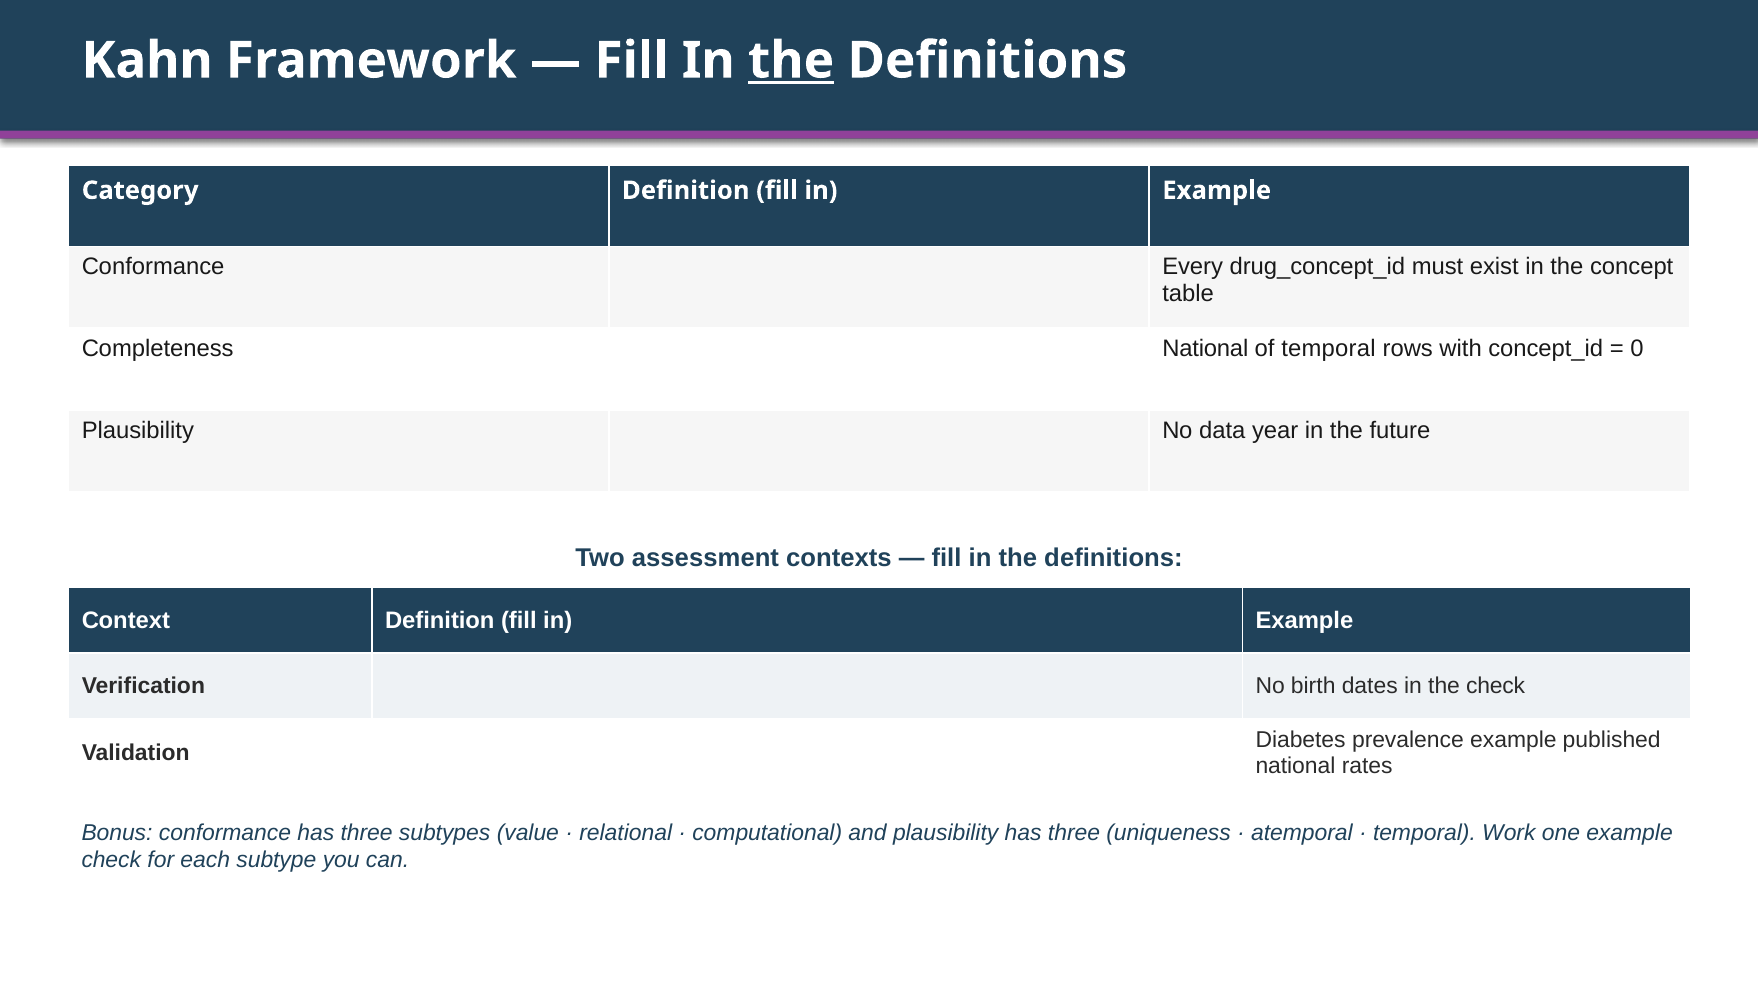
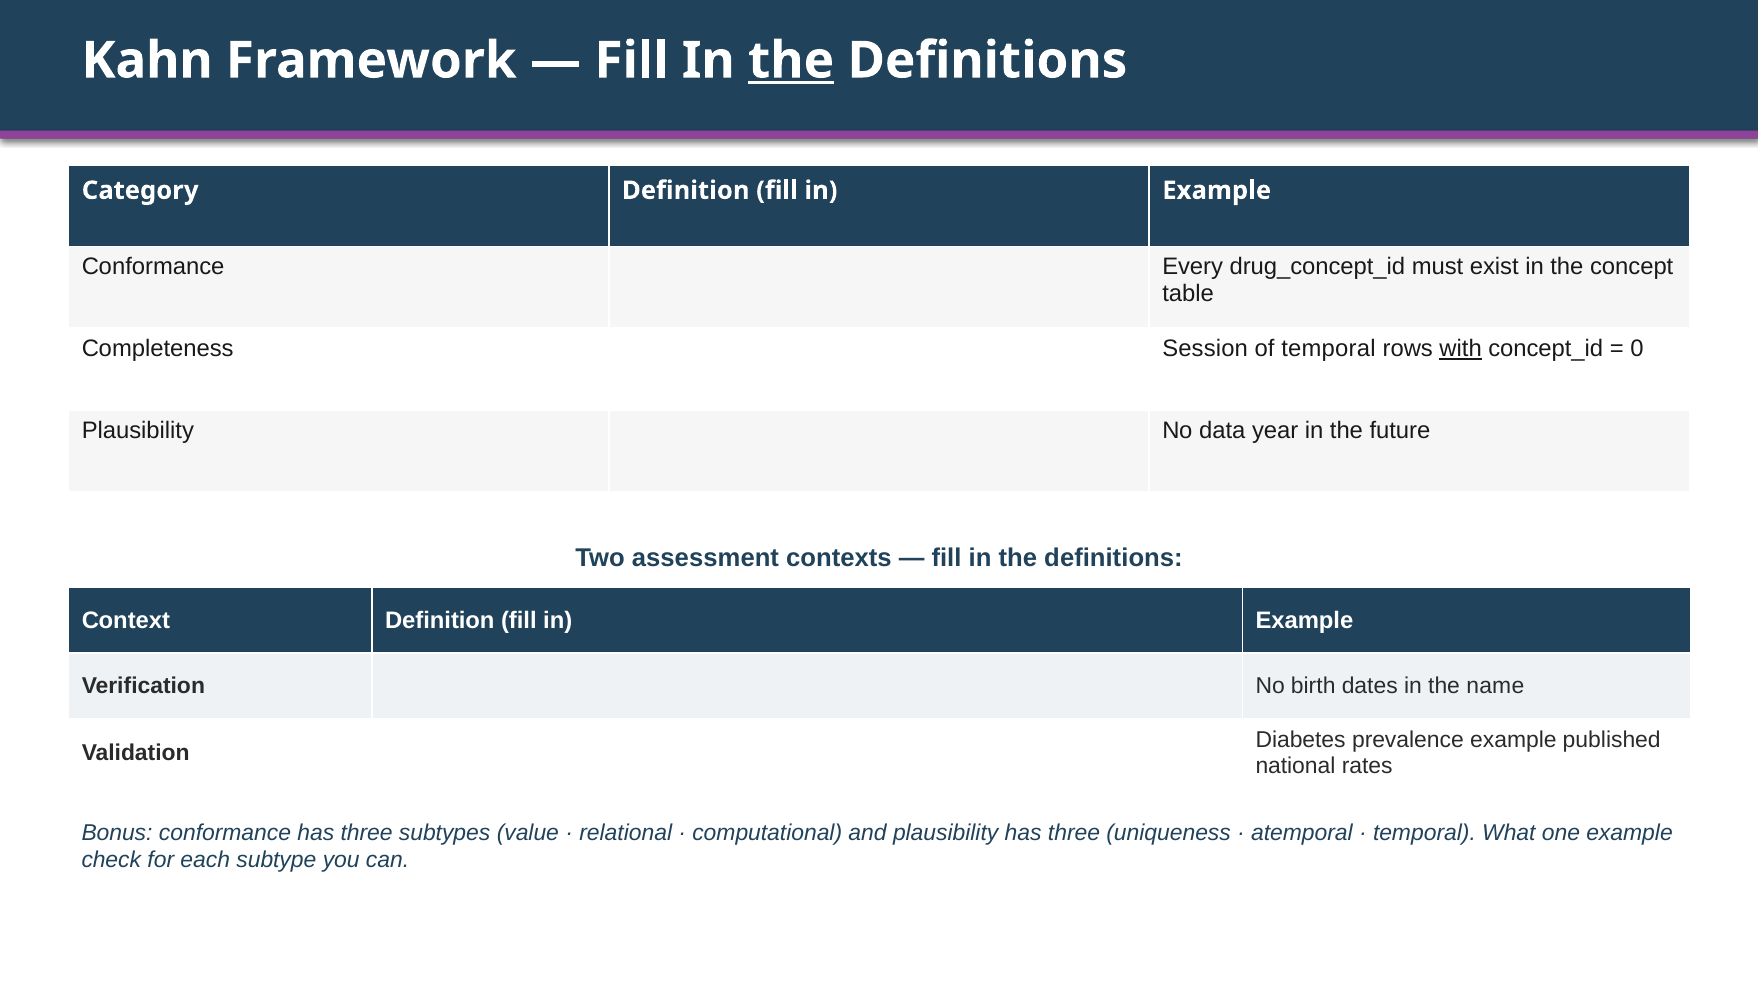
Completeness National: National -> Session (1205, 349)
with underline: none -> present (1461, 349)
the check: check -> name (1495, 686)
Work: Work -> What (1509, 833)
